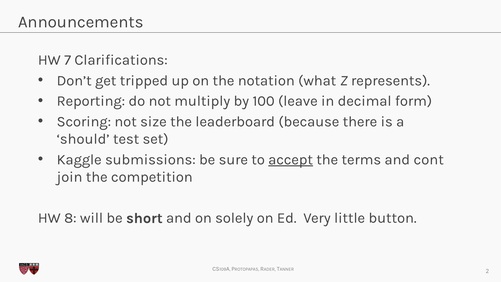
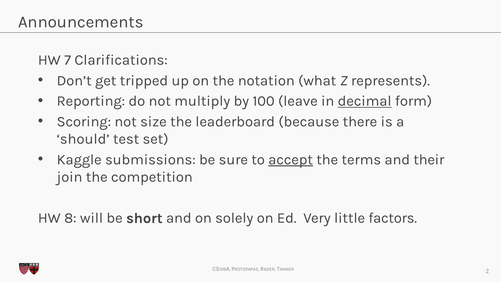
decimal underline: none -> present (365, 101)
cont: cont -> their (429, 159)
button: button -> factors (393, 218)
